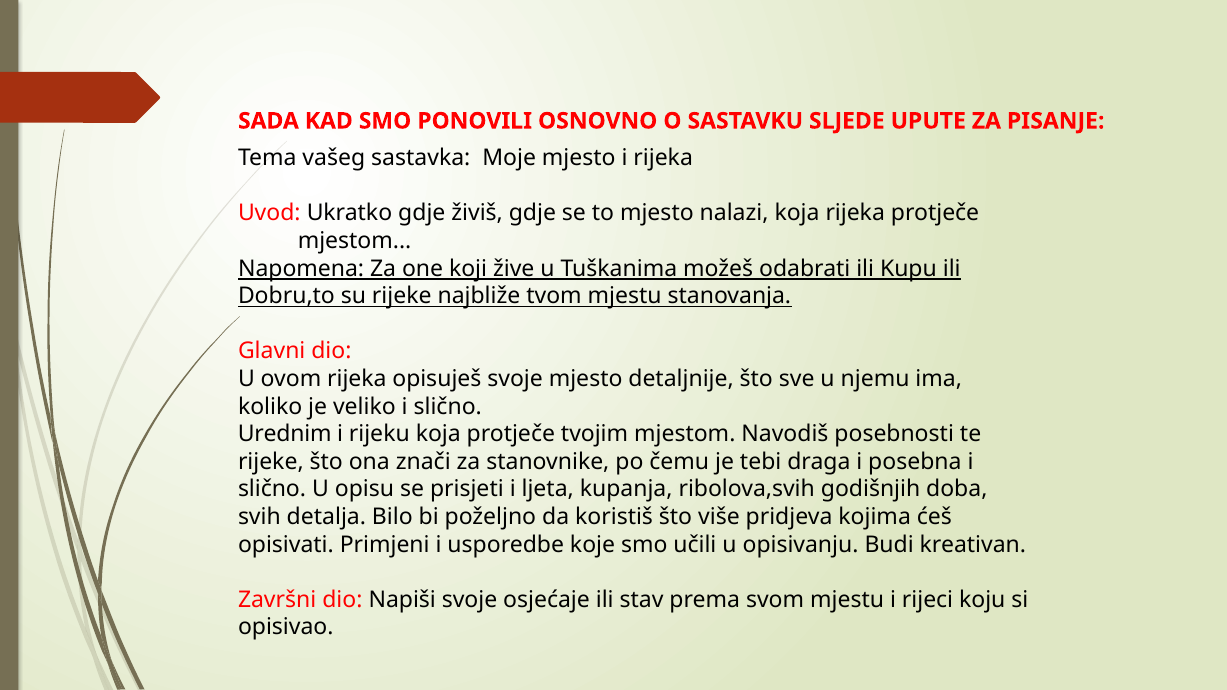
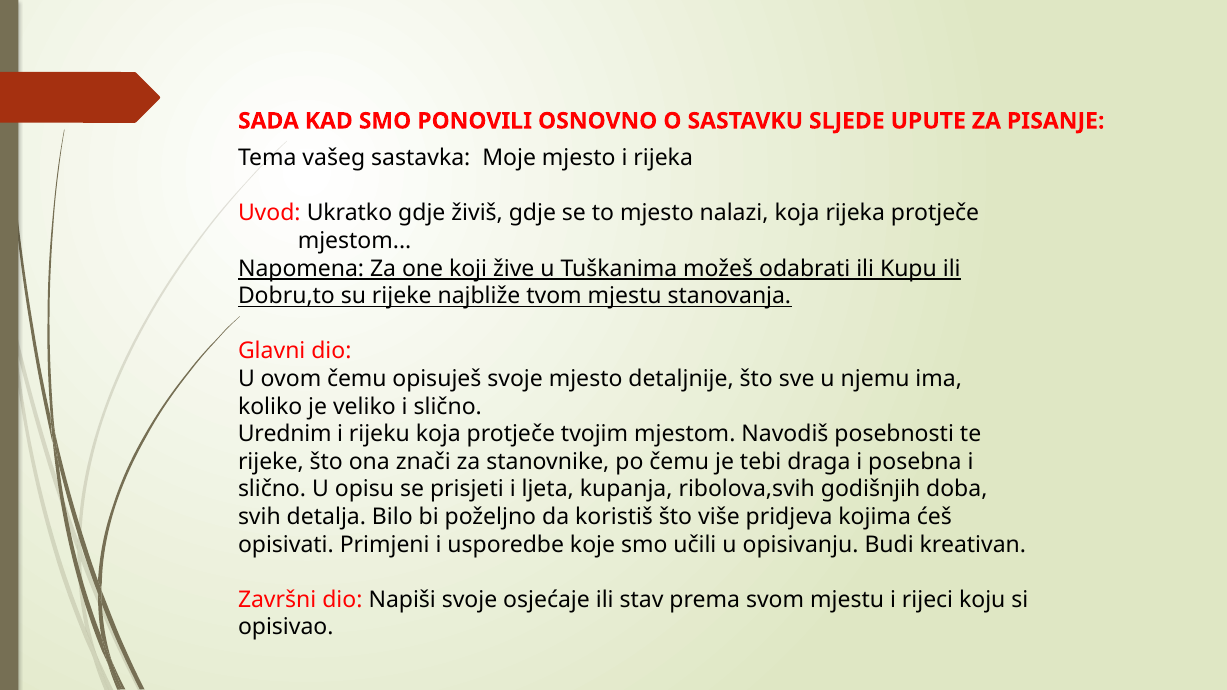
ovom rijeka: rijeka -> čemu (357, 379)
